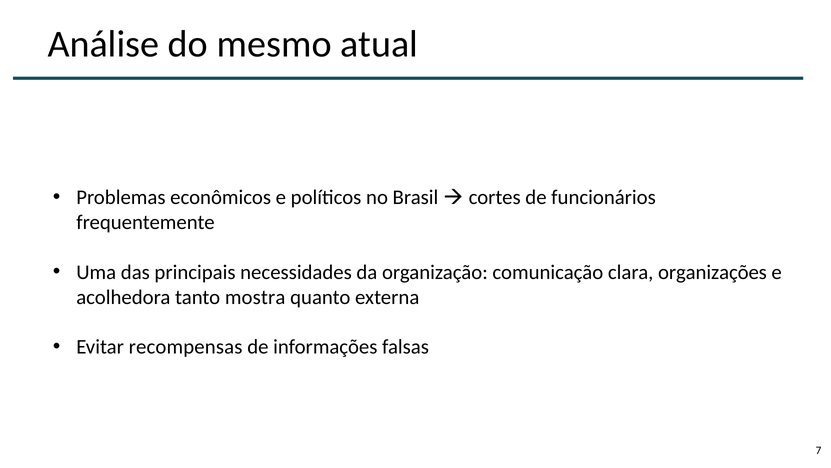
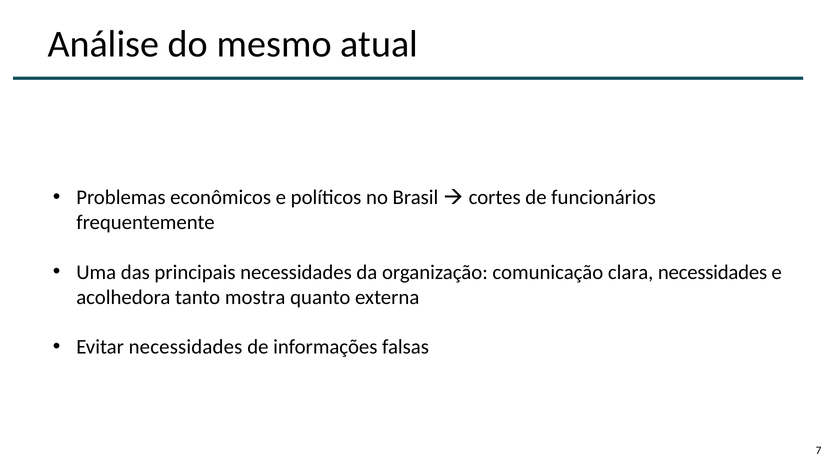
clara organizações: organizações -> necessidades (713, 272)
Evitar recompensas: recompensas -> necessidades (186, 347)
